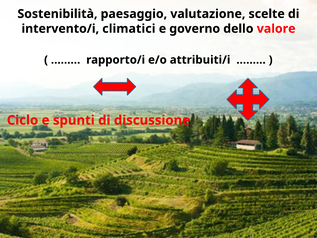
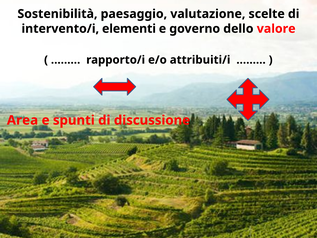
climatici: climatici -> elementi (129, 29)
Ciclo: Ciclo -> Area (22, 120)
